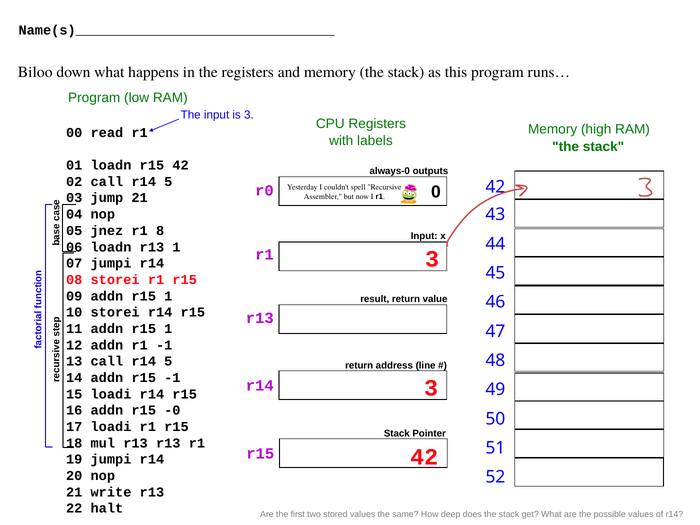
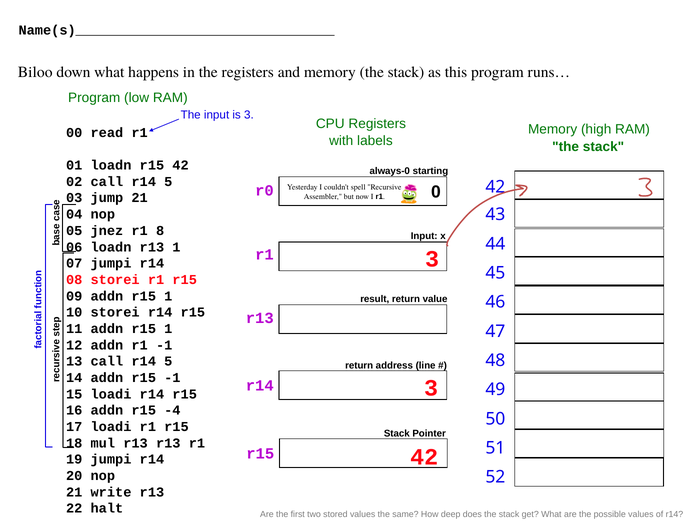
outputs: outputs -> starting (430, 171)
-0: -0 -> -4 (172, 410)
